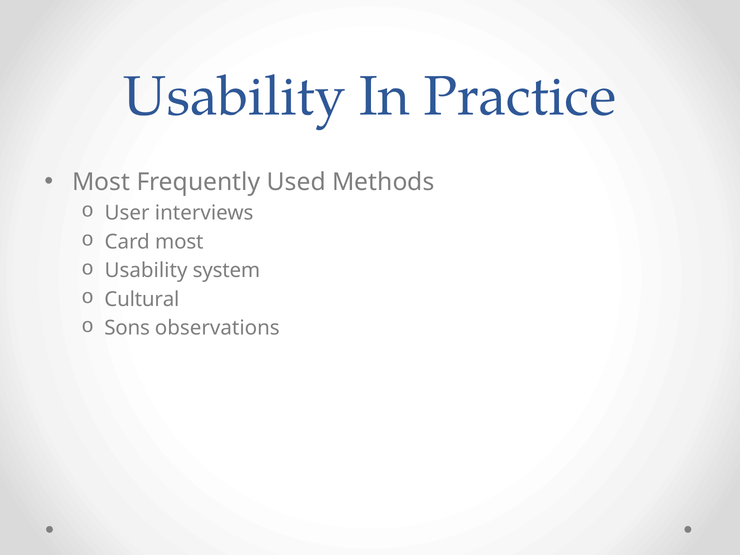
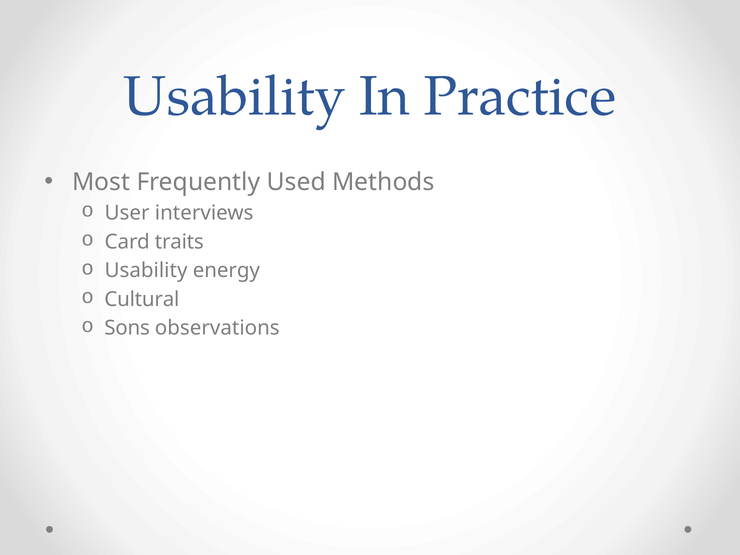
Card most: most -> traits (179, 242)
system: system -> energy (226, 271)
